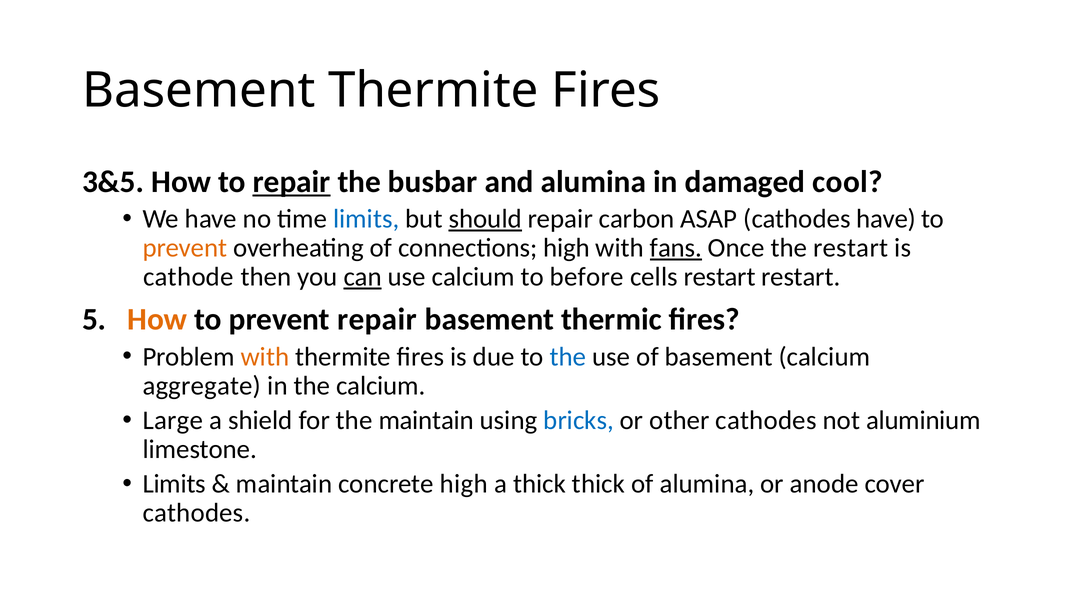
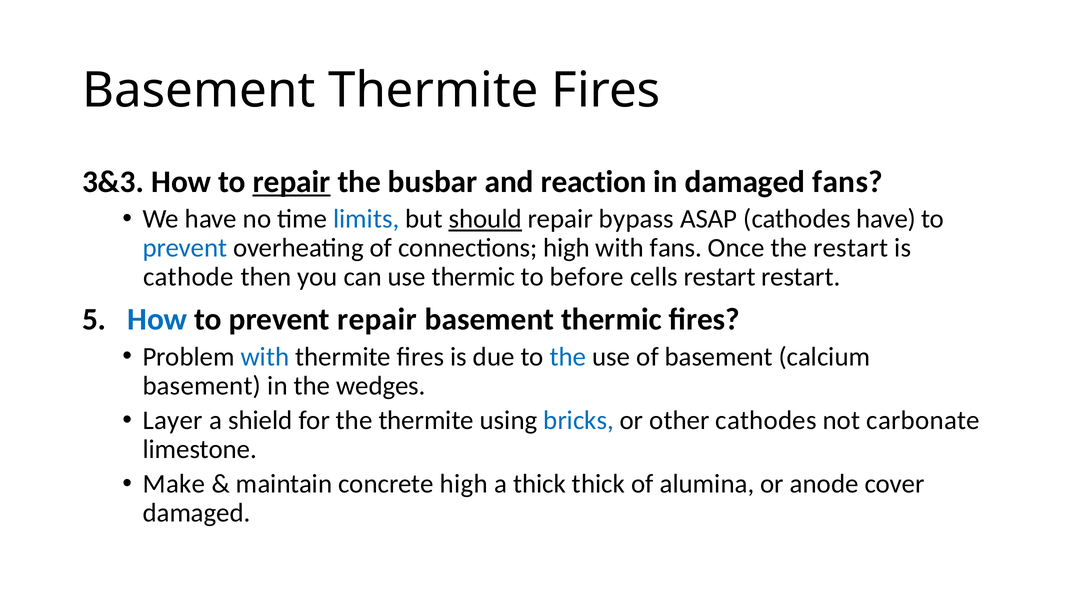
3&5: 3&5 -> 3&3 (113, 182)
and alumina: alumina -> reaction (594, 182)
damaged cool: cool -> fans (848, 182)
carbon: carbon -> bypass (636, 219)
prevent colour: orange -> blue (185, 248)
fans underline: present -> none (676, 248)
can underline: present -> none (363, 277)
use calcium: calcium -> thermic (473, 277)
How colour: orange -> blue (157, 320)
with colour: orange -> blue (265, 357)
aggregate: aggregate -> basement (202, 386)
the calcium: calcium -> wedges (381, 386)
Large: Large -> Layer (173, 421)
the maintain: maintain -> thermite (426, 421)
aluminium: aluminium -> carbonate (923, 421)
Limits: Limits -> Make (174, 484)
cathodes: cathodes -> damaged (197, 513)
